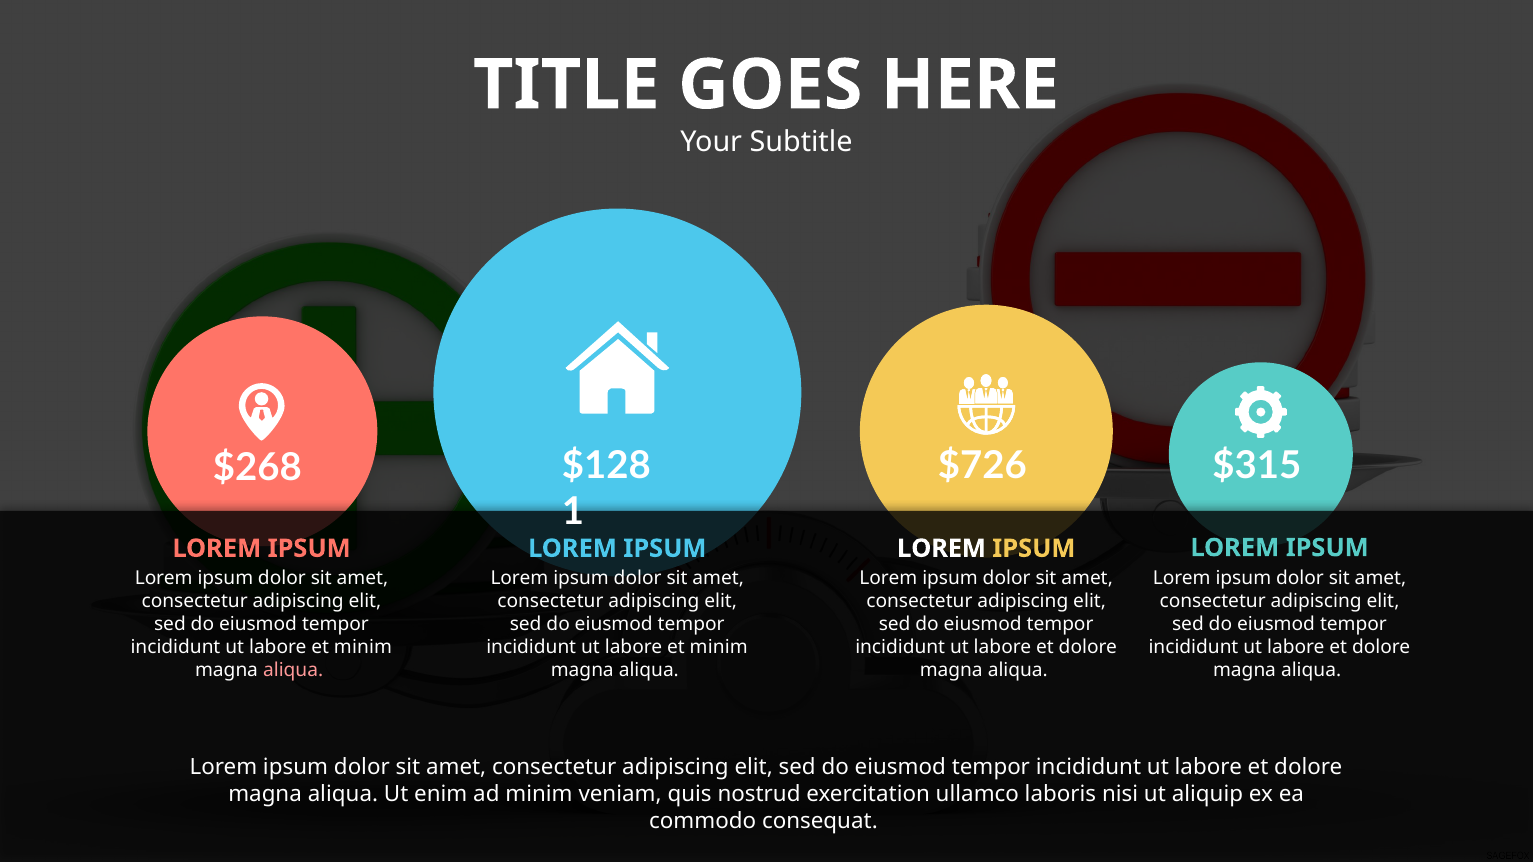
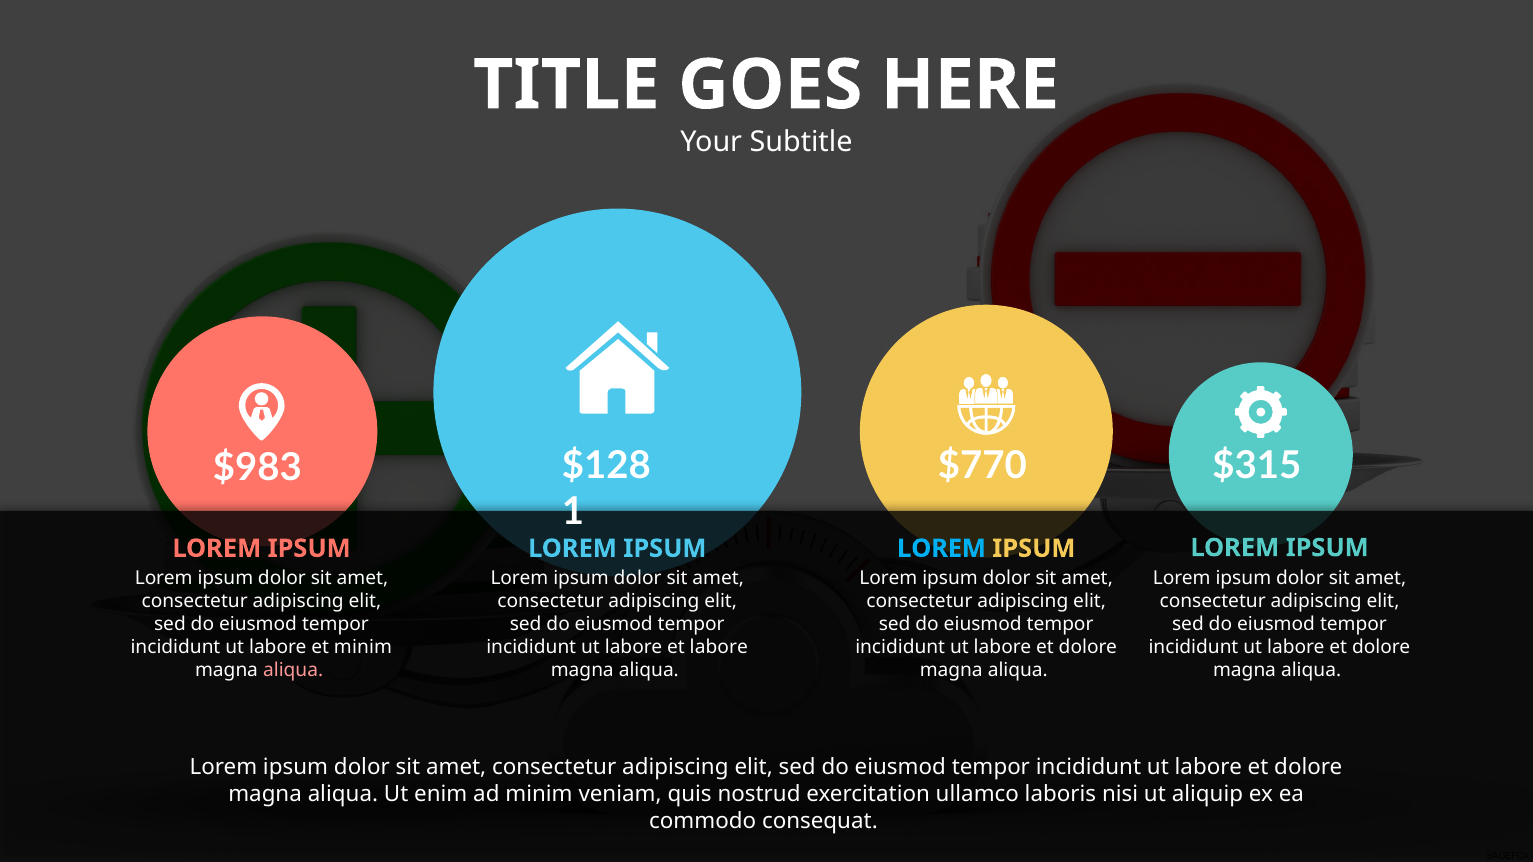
$726: $726 -> $770 (982, 466)
$268: $268 -> $983 (257, 468)
LOREM colour: white -> light blue (942, 549)
minim: minim -> labore (719, 648)
